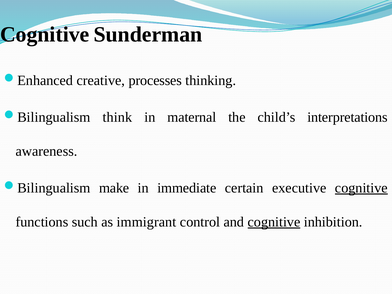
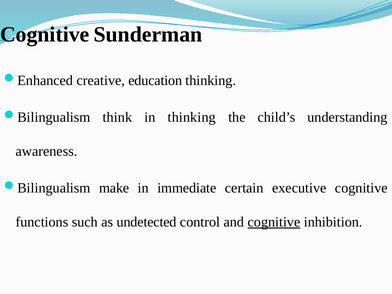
processes: processes -> education (155, 80)
in maternal: maternal -> thinking (192, 117)
interpretations: interpretations -> understanding (347, 117)
cognitive underline: present -> none (361, 188)
immigrant: immigrant -> undetected (147, 222)
